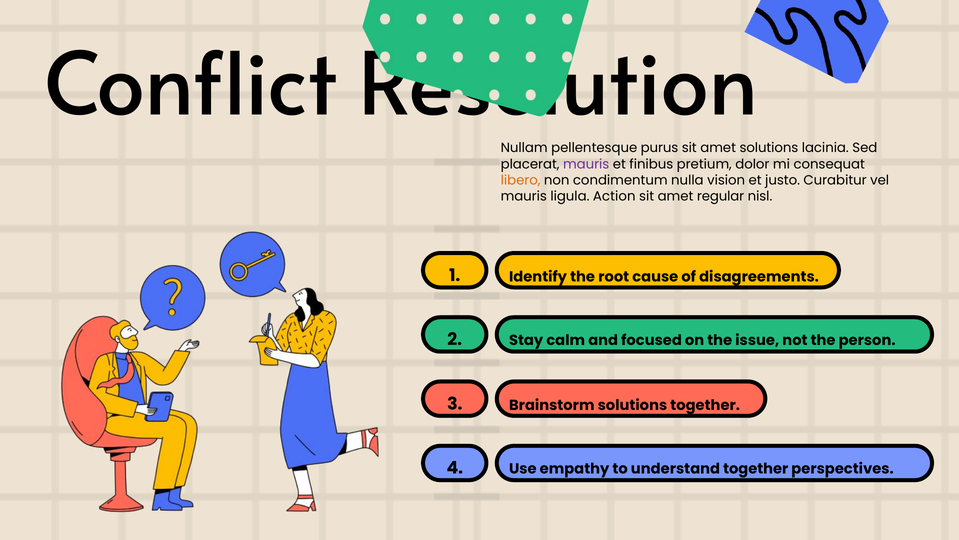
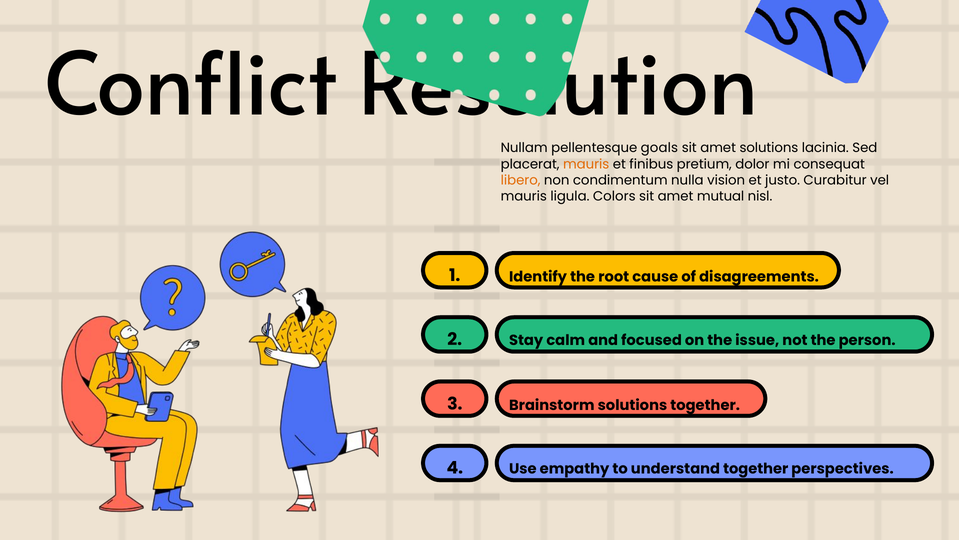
purus: purus -> goals (659, 148)
mauris colour: purple -> orange (586, 164)
Action: Action -> Colors (614, 196)
regular: regular -> mutual (721, 196)
